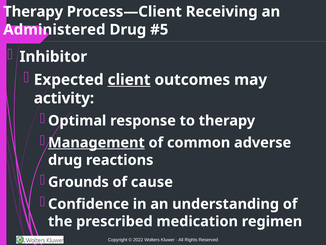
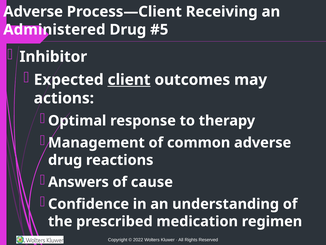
Therapy: Therapy -> Adverse (33, 12)
activity: activity -> actions (64, 98)
Management underline: present -> none (96, 142)
Grounds: Grounds -> Answers (78, 182)
